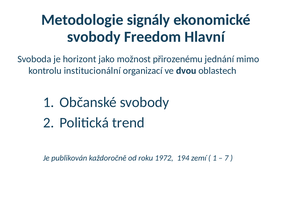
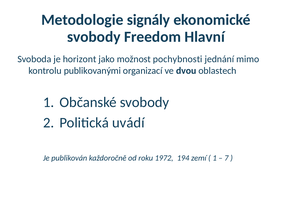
přirozenému: přirozenému -> pochybnosti (178, 59)
institucionální: institucionální -> publikovanými (92, 71)
trend: trend -> uvádí (128, 123)
